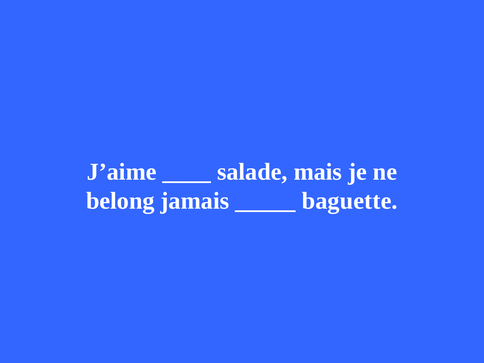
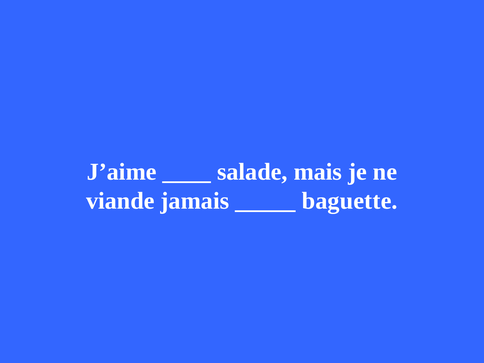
belong: belong -> viande (120, 201)
